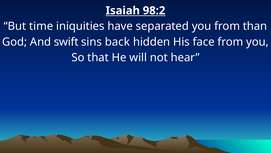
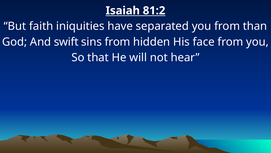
98:2: 98:2 -> 81:2 (154, 11)
time: time -> faith (41, 26)
sins back: back -> from (117, 42)
